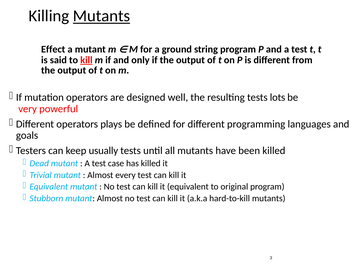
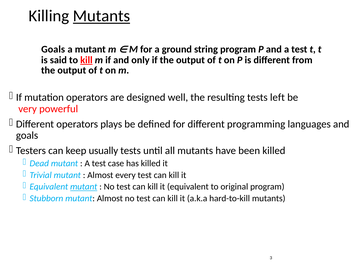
Effect: Effect -> Goals (53, 49)
lots: lots -> left (277, 97)
mutant underline: none -> present (84, 187)
